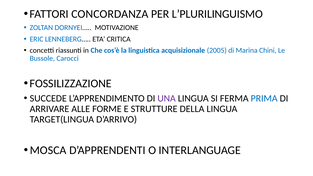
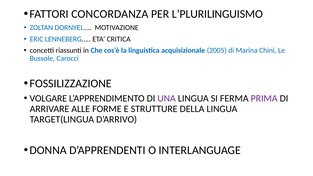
SUCCEDE: SUCCEDE -> VOLGARE (48, 98)
PRIMA colour: blue -> purple (264, 98)
MOSCA: MOSCA -> DONNA (48, 150)
